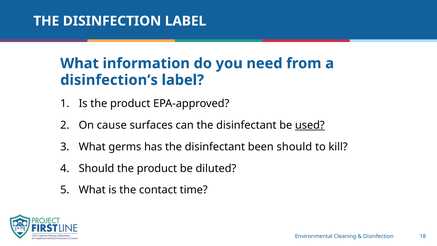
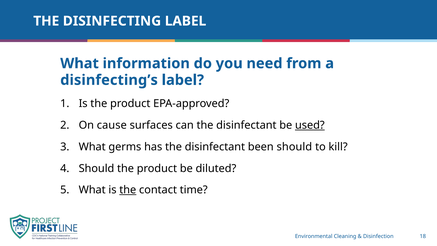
THE DISINFECTION: DISINFECTION -> DISINFECTING (112, 21)
disinfection’s: disinfection’s -> disinfecting’s (109, 80)
the underline: none -> present (128, 190)
